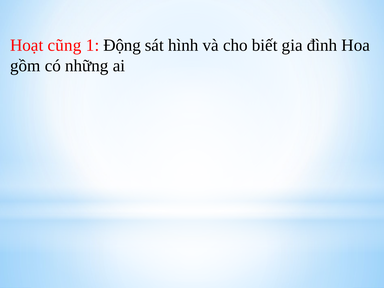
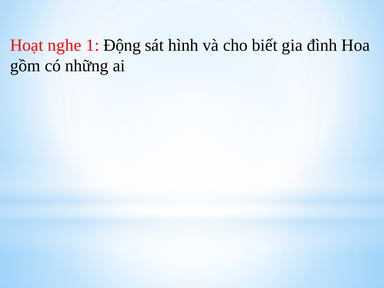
cũng: cũng -> nghe (65, 45)
